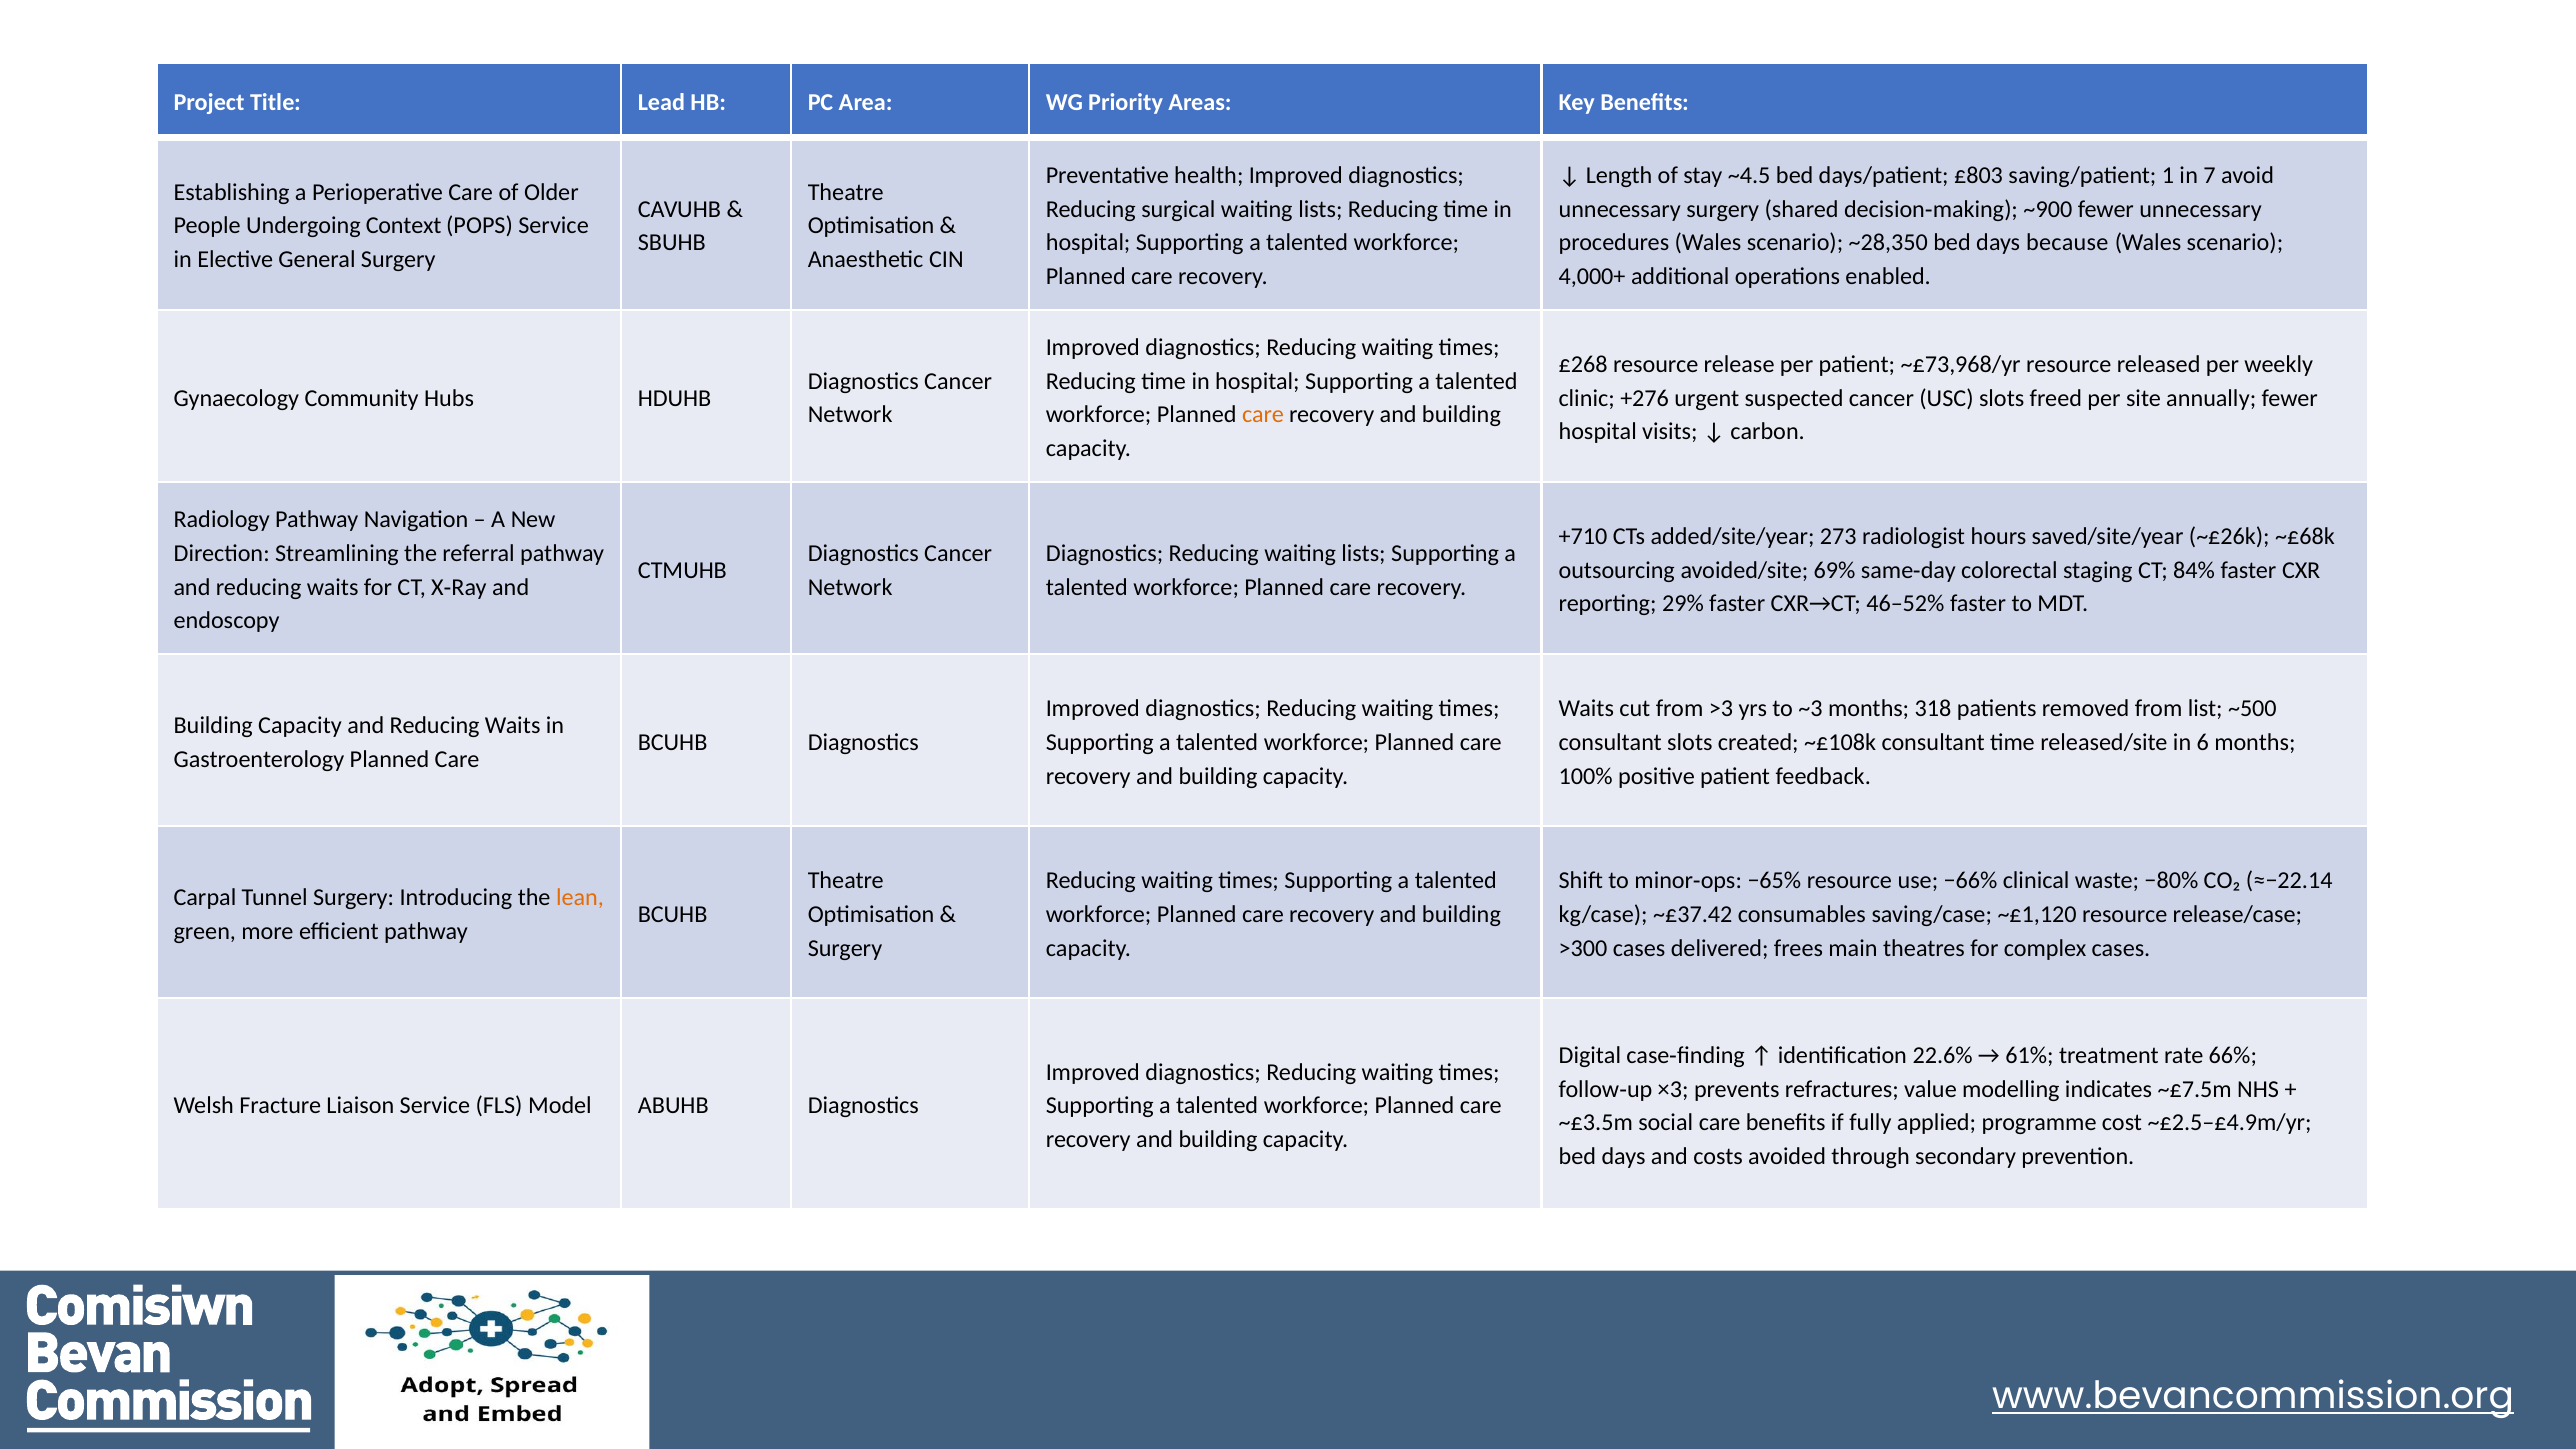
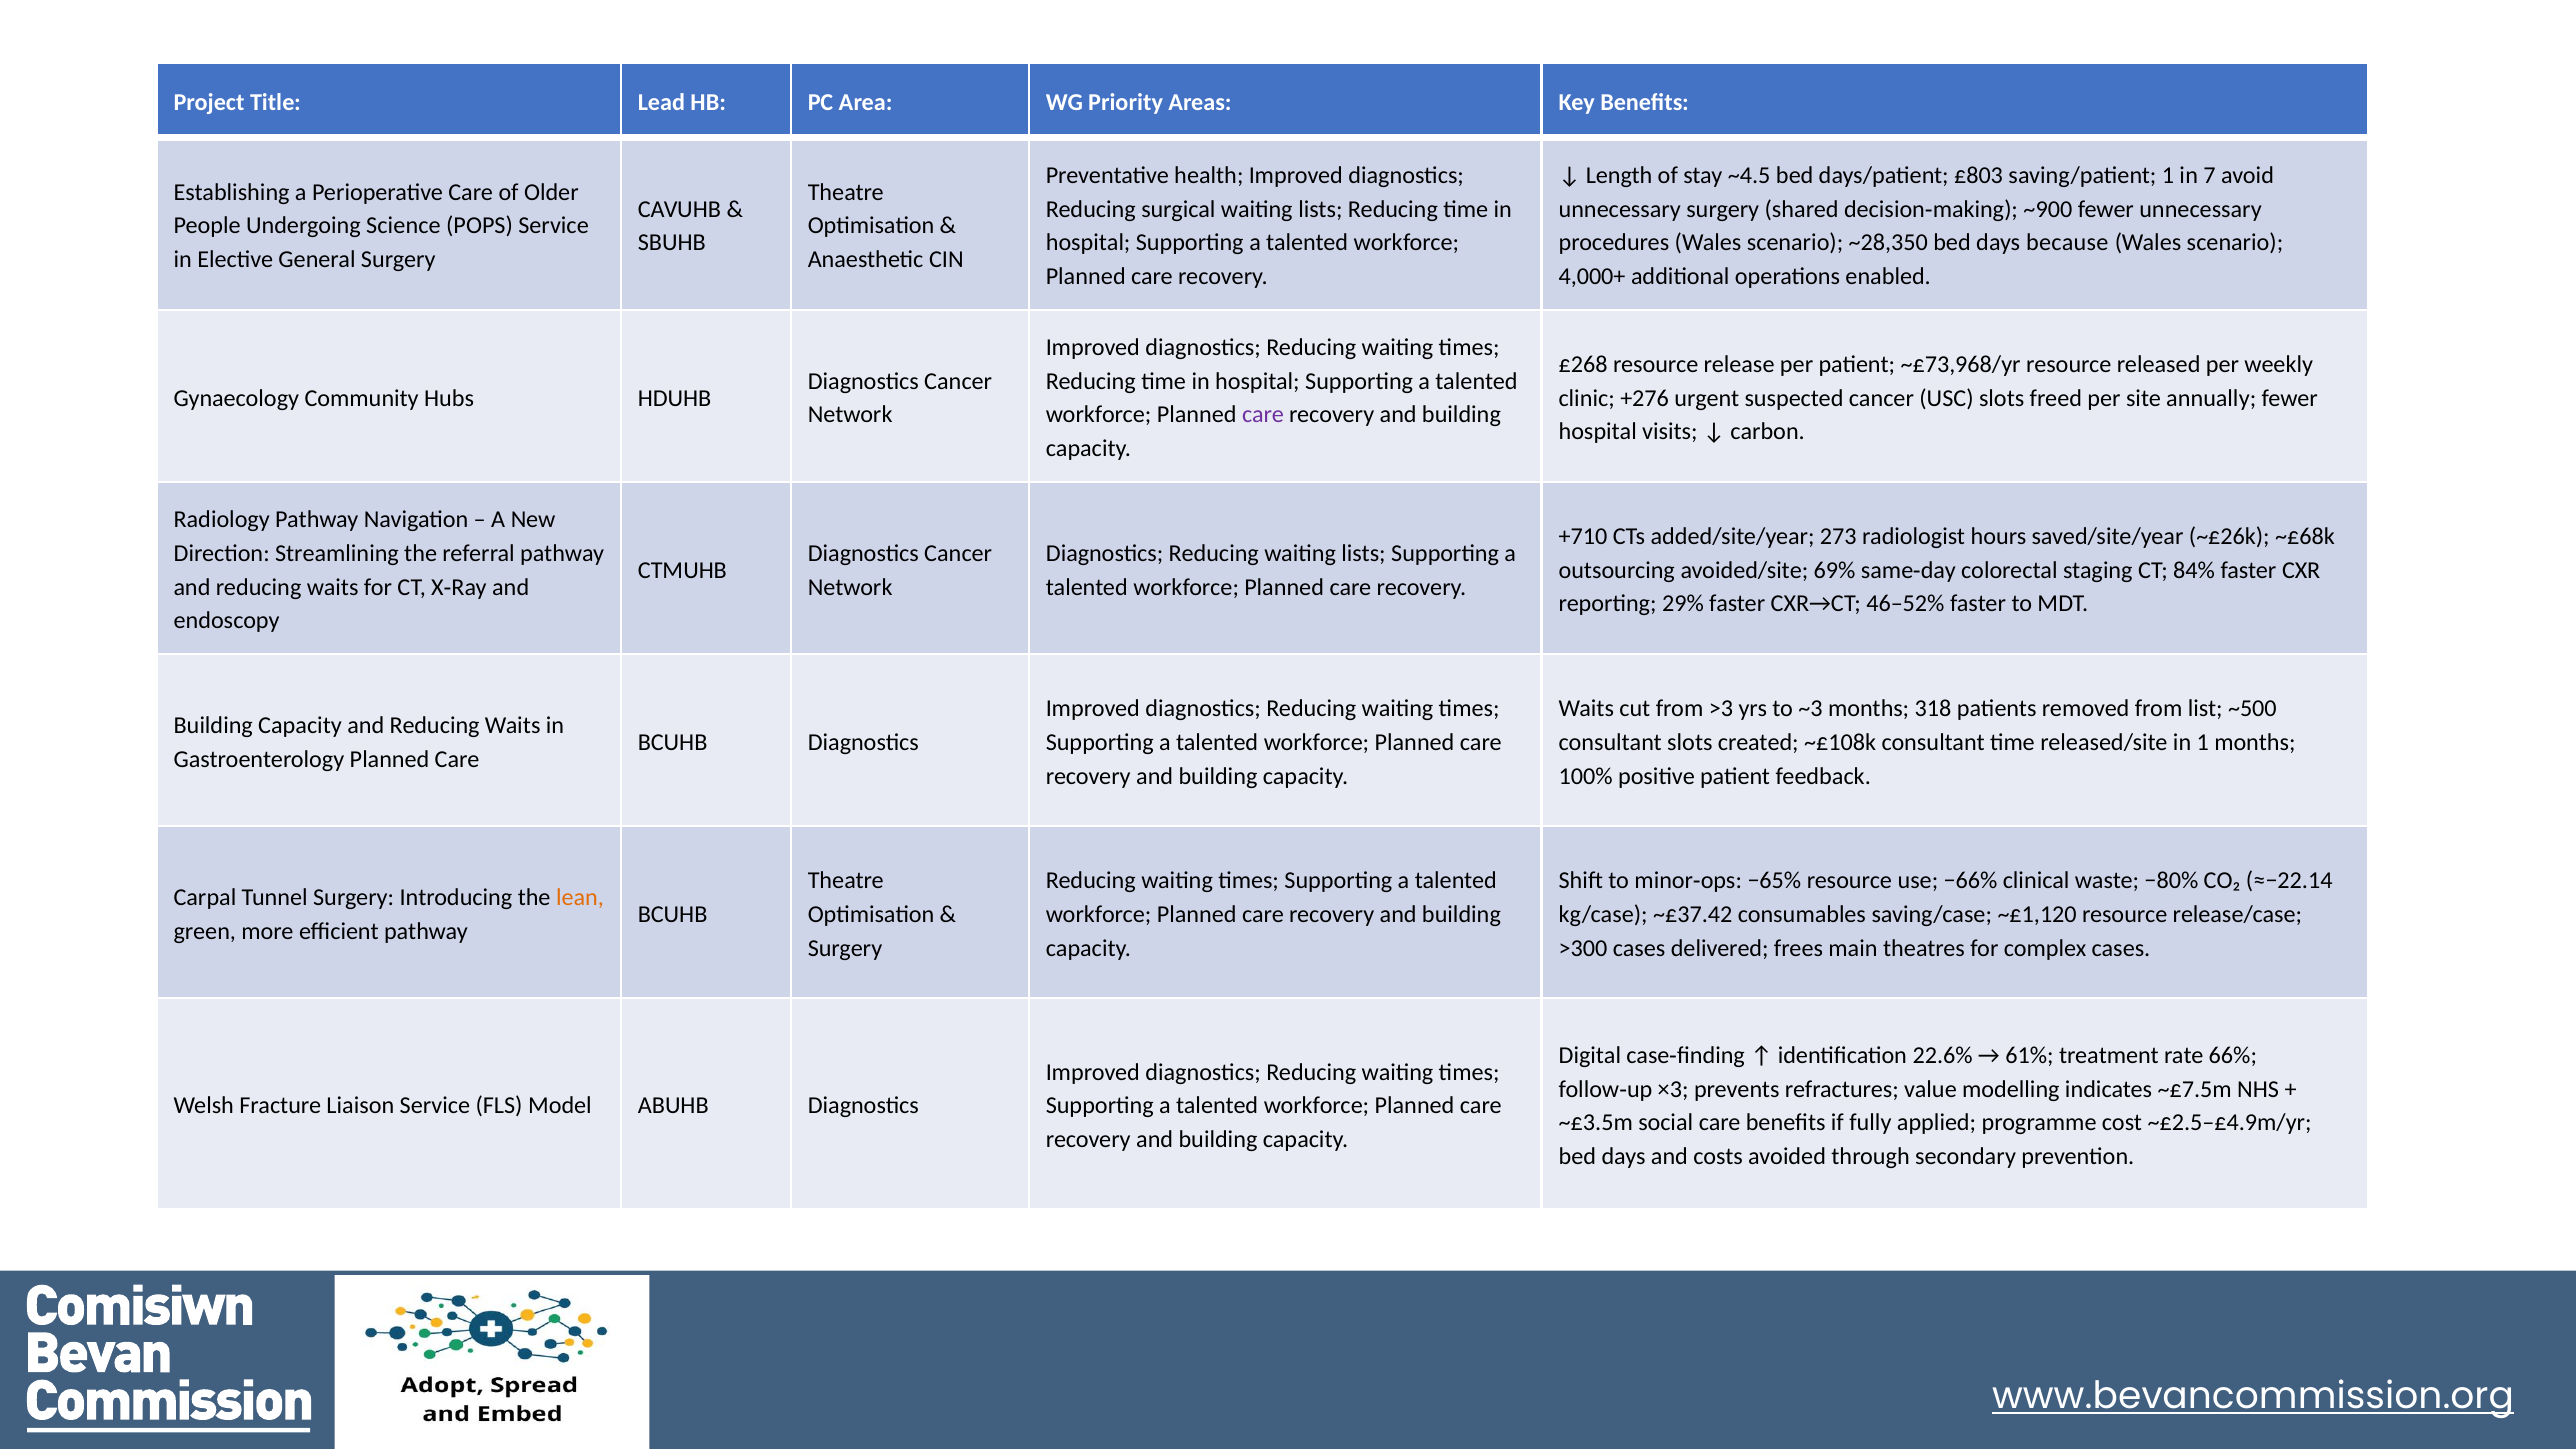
Context: Context -> Science (403, 226)
care colour: orange -> purple (1263, 415)
in 6: 6 -> 1 (2203, 742)
